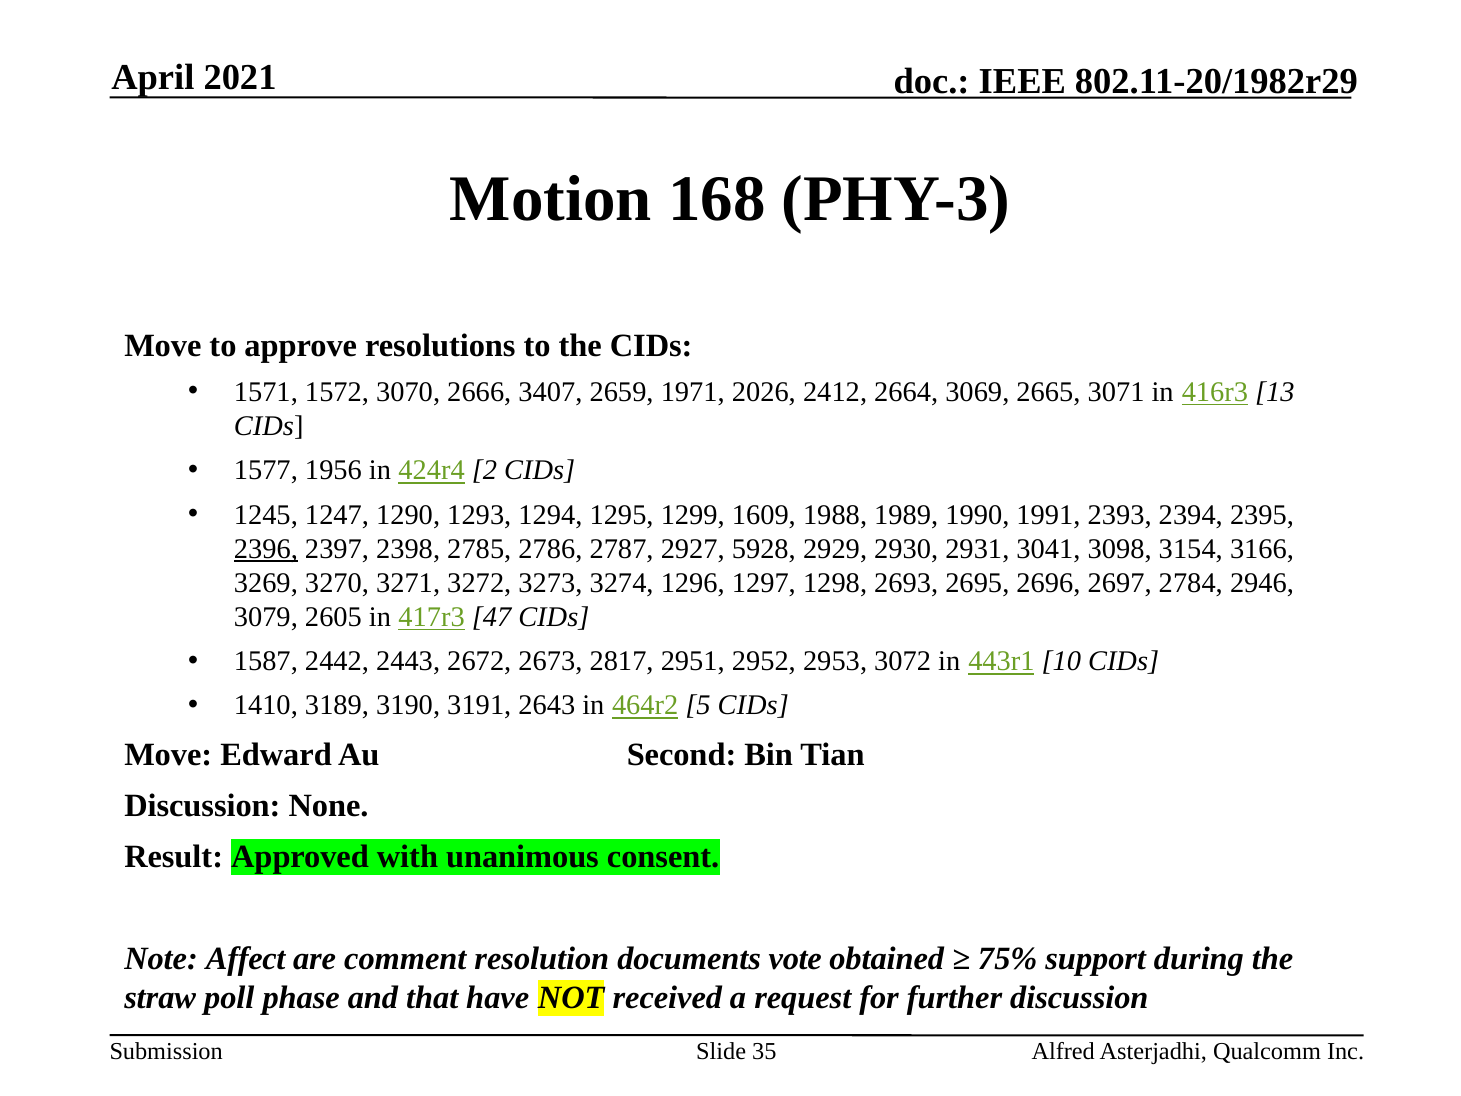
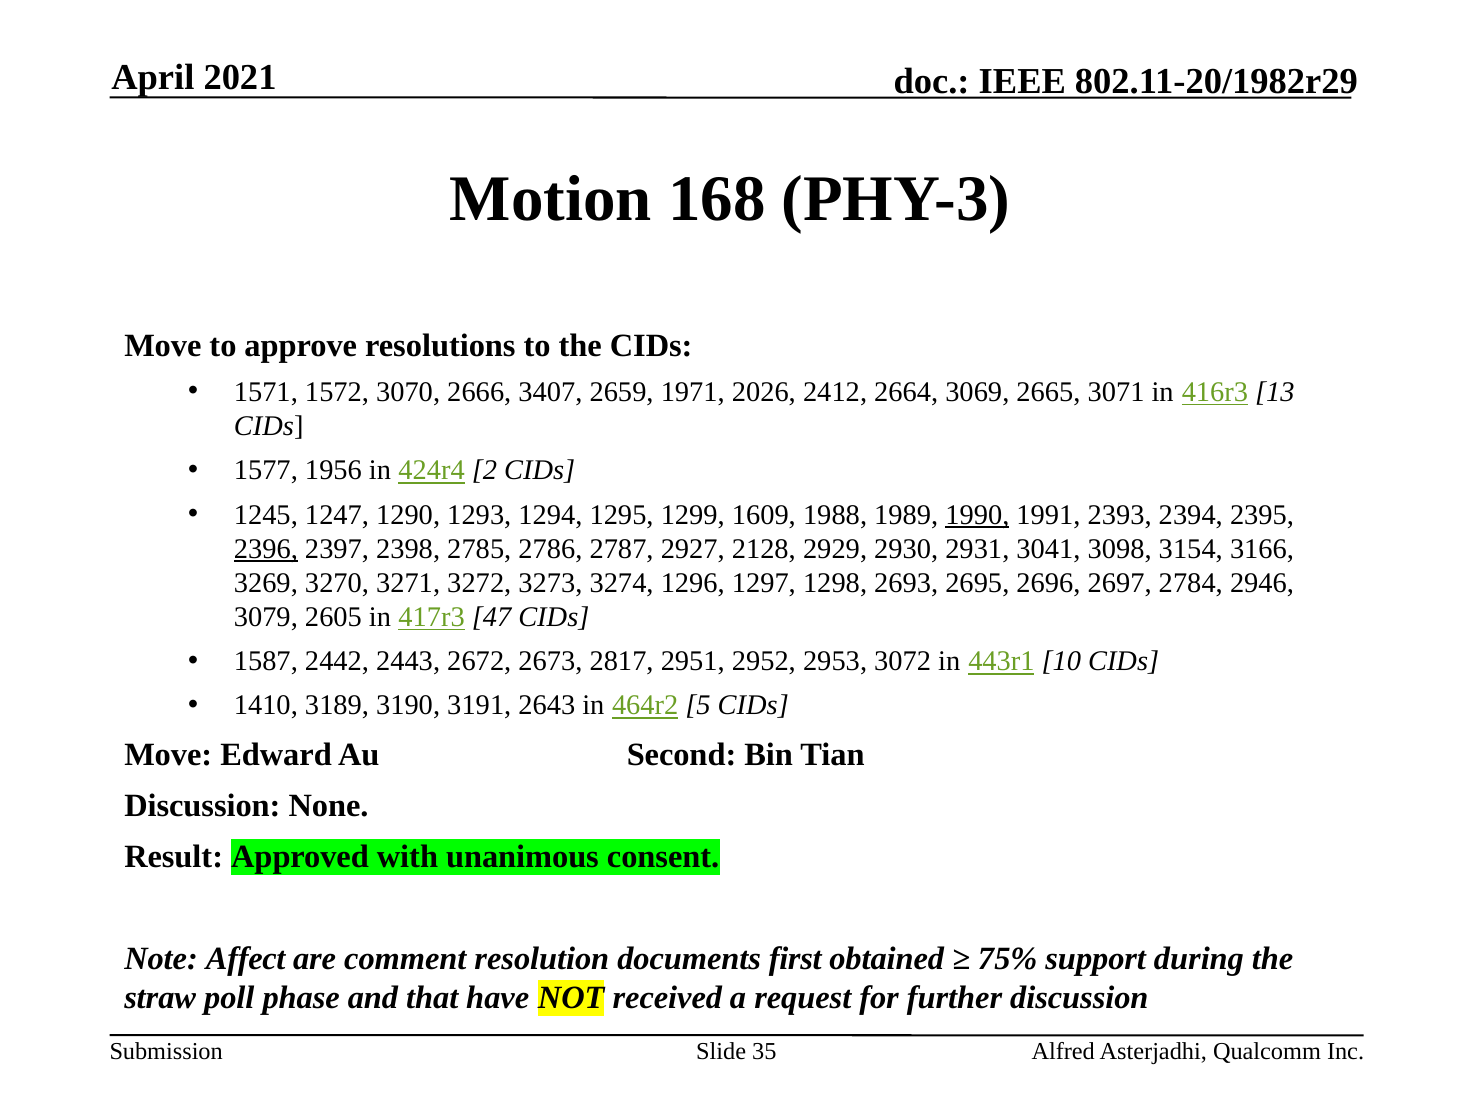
1990 underline: none -> present (977, 515)
5928: 5928 -> 2128 (764, 549)
vote: vote -> first (795, 959)
